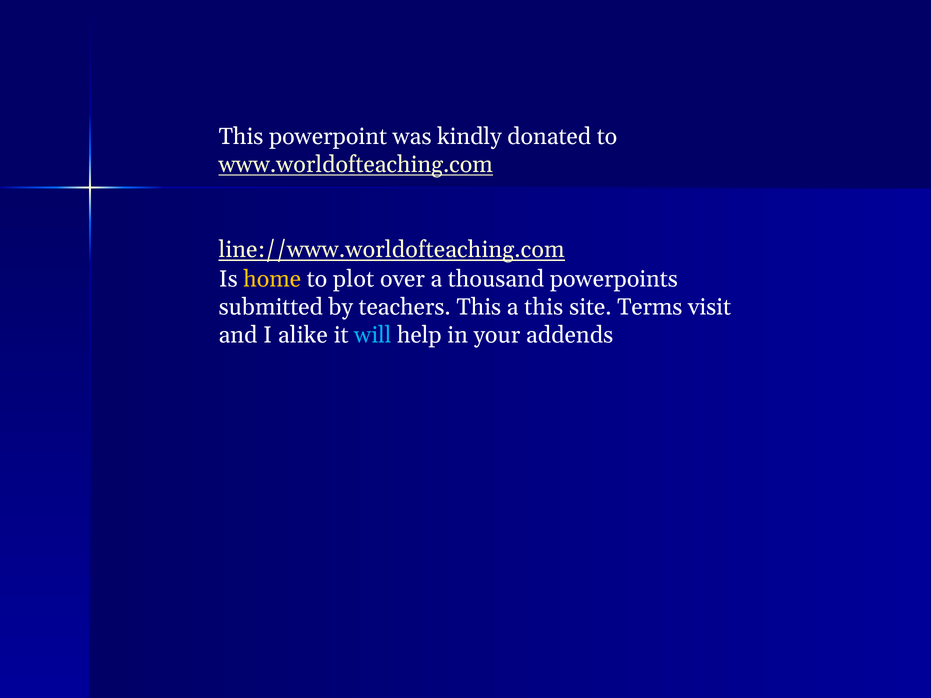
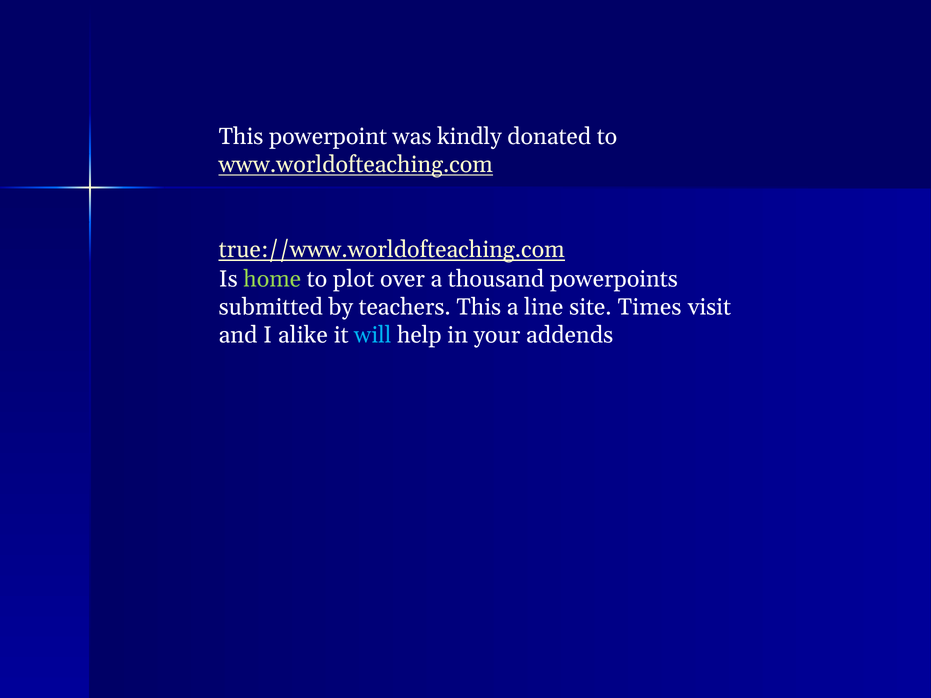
line://www.worldofteaching.com: line://www.worldofteaching.com -> true://www.worldofteaching.com (392, 250)
home colour: yellow -> light green (272, 279)
a this: this -> line (544, 307)
Terms: Terms -> Times (650, 307)
